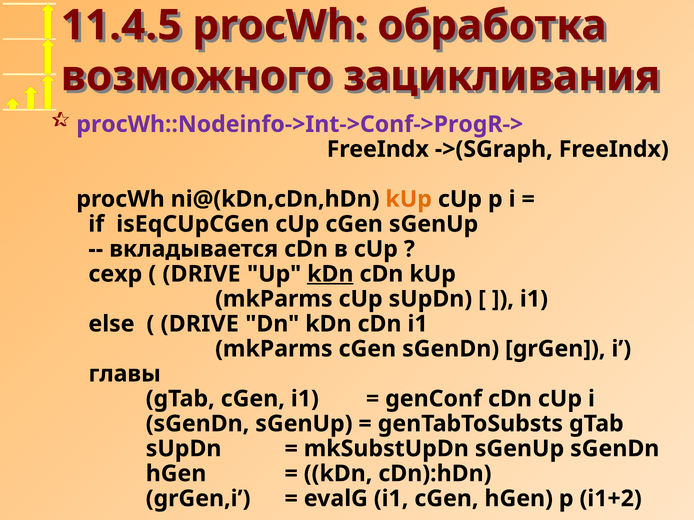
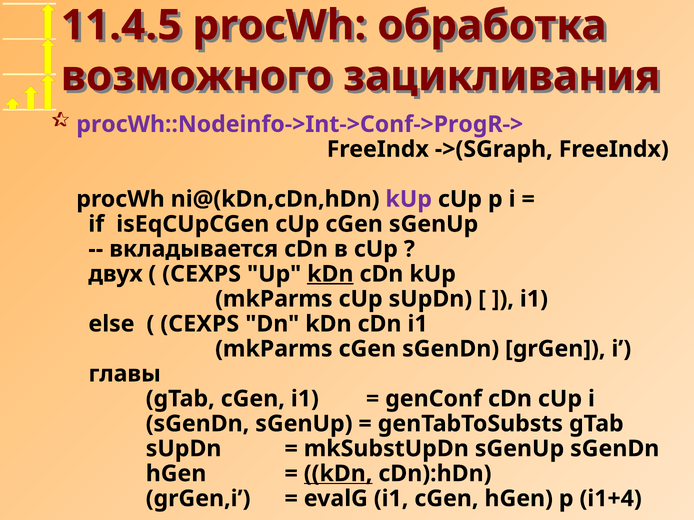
kUp colour: orange -> purple (409, 199)
cexp: cexp -> двух (115, 274)
DRIVE: DRIVE -> CEXPS (202, 274)
DRIVE: DRIVE -> CEXPS (200, 324)
kDn underline: none -> present (338, 474)
i1+2: i1+2 -> i1+4 (611, 499)
